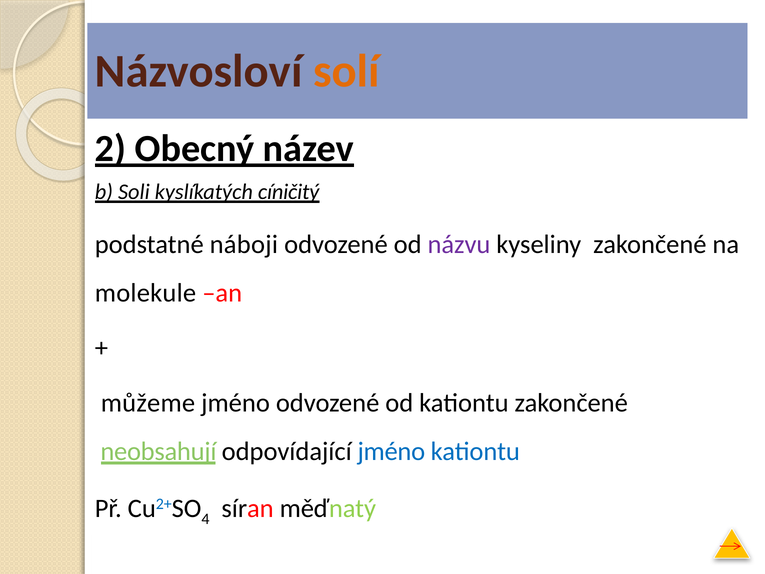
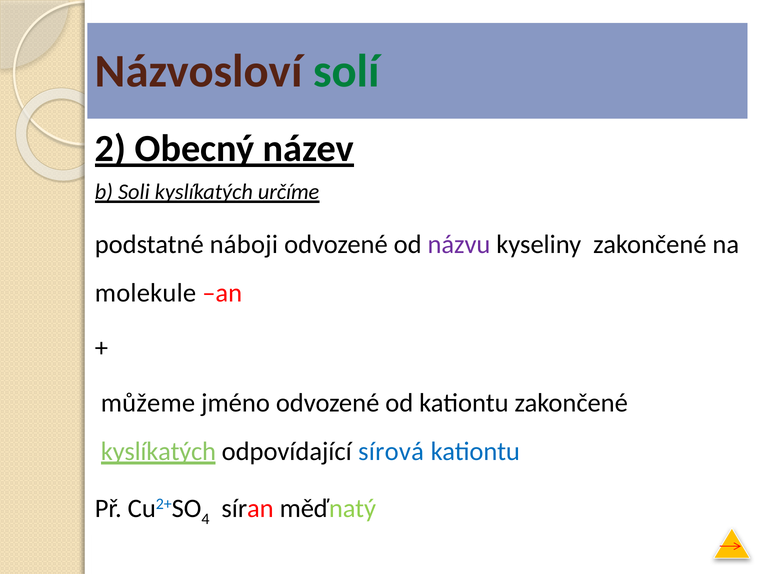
solí colour: orange -> green (346, 71)
cíničitý: cíničitý -> určíme (289, 192)
neobsahují: neobsahují -> kyslíkatých (158, 451)
odpovídající jméno: jméno -> sírová (391, 451)
